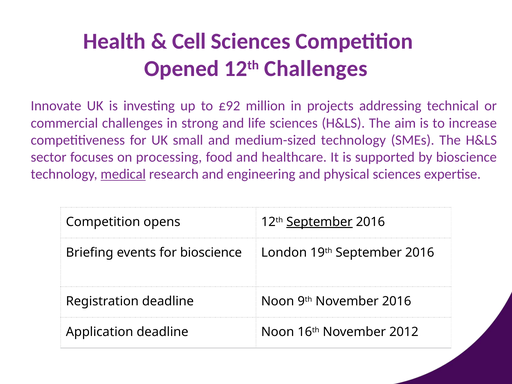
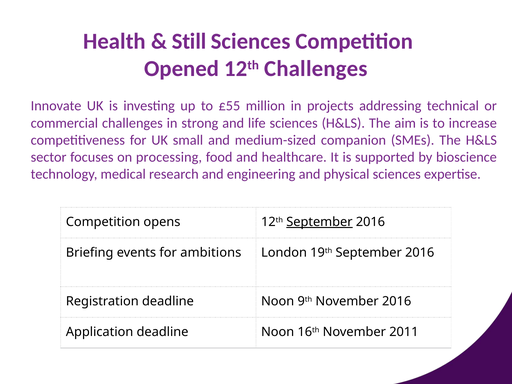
Cell: Cell -> Still (189, 41)
£92: £92 -> £55 (229, 106)
medium-sized technology: technology -> companion (353, 140)
medical underline: present -> none (123, 174)
for bioscience: bioscience -> ambitions (211, 253)
2012: 2012 -> 2011 (404, 332)
